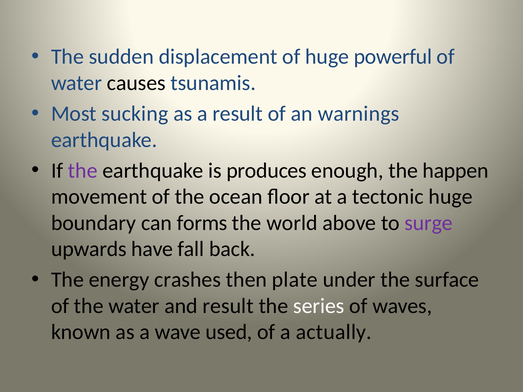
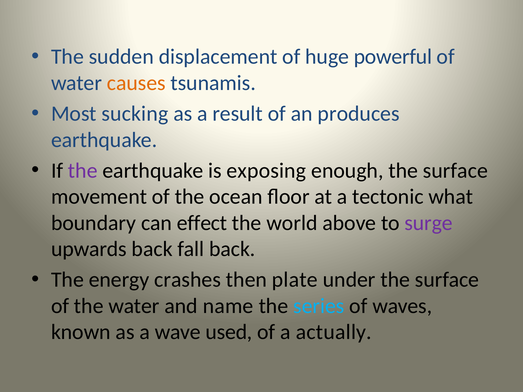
causes colour: black -> orange (136, 83)
warnings: warnings -> produces (359, 114)
produces: produces -> exposing (266, 171)
enough the happen: happen -> surface (455, 171)
tectonic huge: huge -> what (451, 197)
forms: forms -> effect (202, 223)
upwards have: have -> back (152, 249)
and result: result -> name (228, 306)
series colour: white -> light blue (319, 306)
